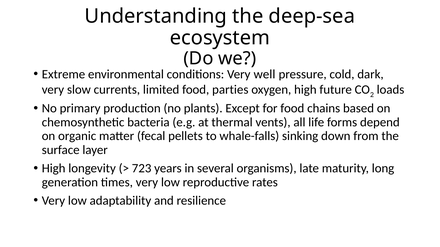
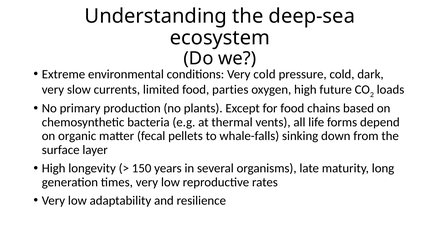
Very well: well -> cold (264, 74)
723: 723 -> 150 (142, 169)
